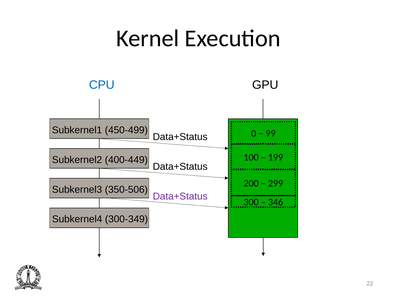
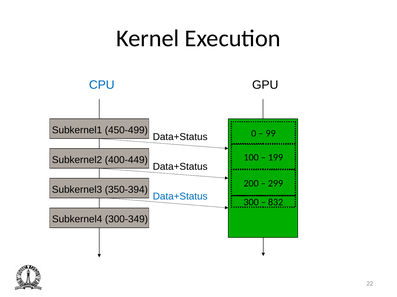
350-506: 350-506 -> 350-394 (126, 190)
Data+Status colour: purple -> blue (180, 197)
346: 346 -> 832 (276, 203)
